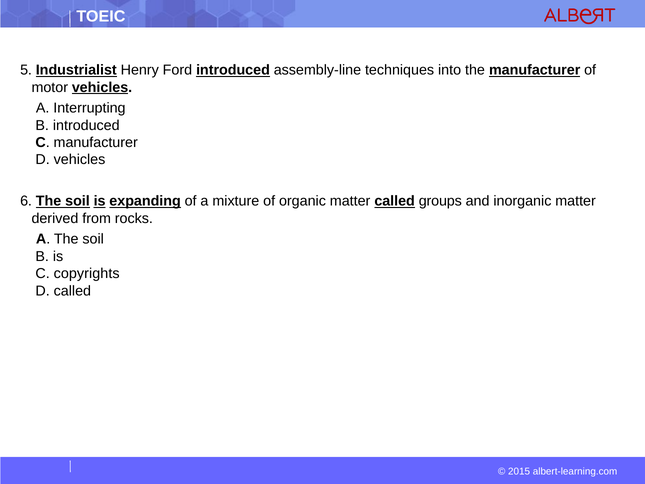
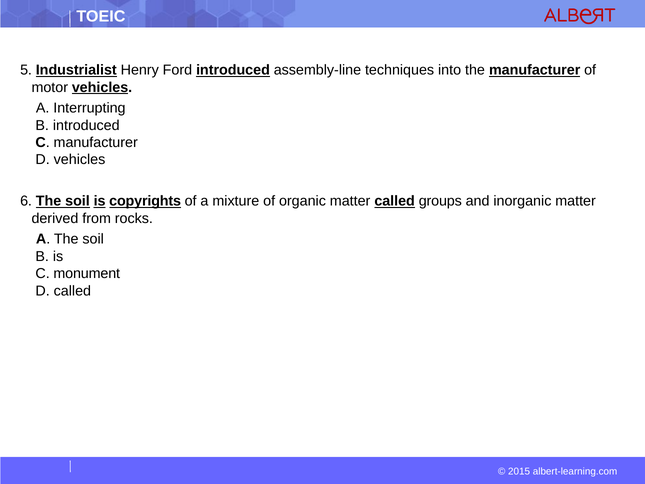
expanding: expanding -> copyrights (145, 201)
copyrights: copyrights -> monument (87, 273)
